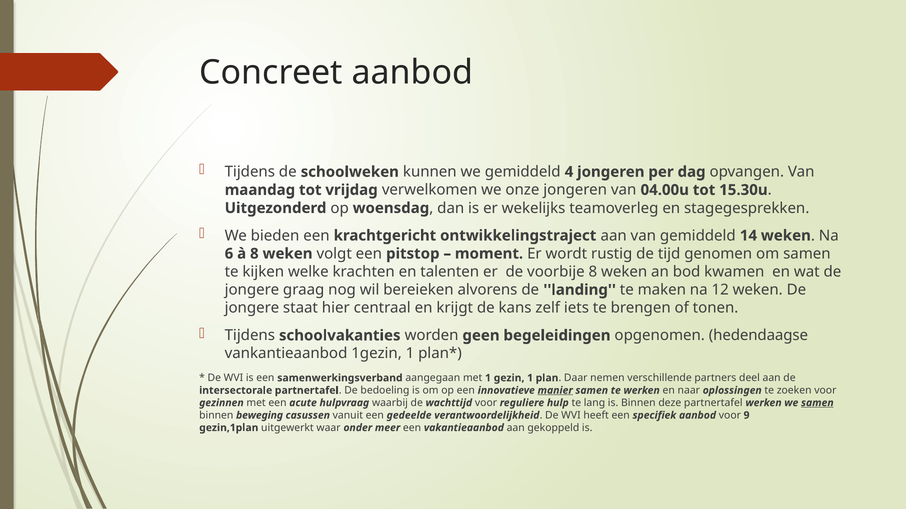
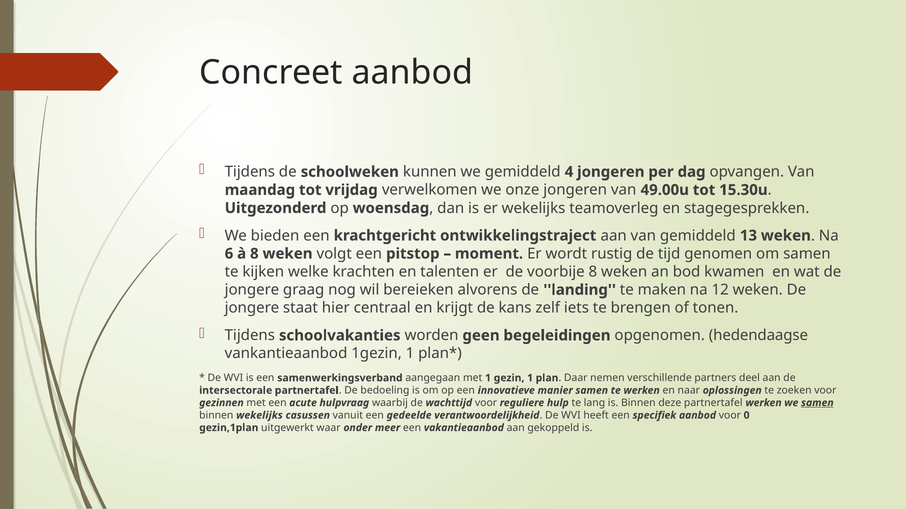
04.00u: 04.00u -> 49.00u (665, 190)
14: 14 -> 13 (748, 236)
manier underline: present -> none (555, 391)
binnen beweging: beweging -> wekelijks (259, 416)
9: 9 -> 0 (747, 416)
